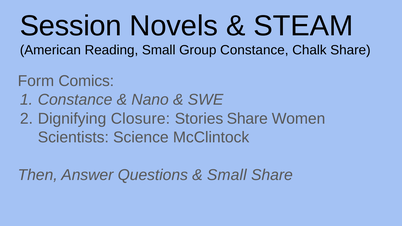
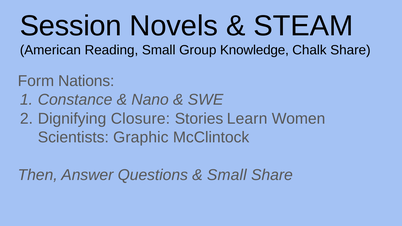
Group Constance: Constance -> Knowledge (254, 50)
Comics: Comics -> Nations (86, 81)
Stories Share: Share -> Learn (247, 119)
Science: Science -> Graphic (141, 137)
